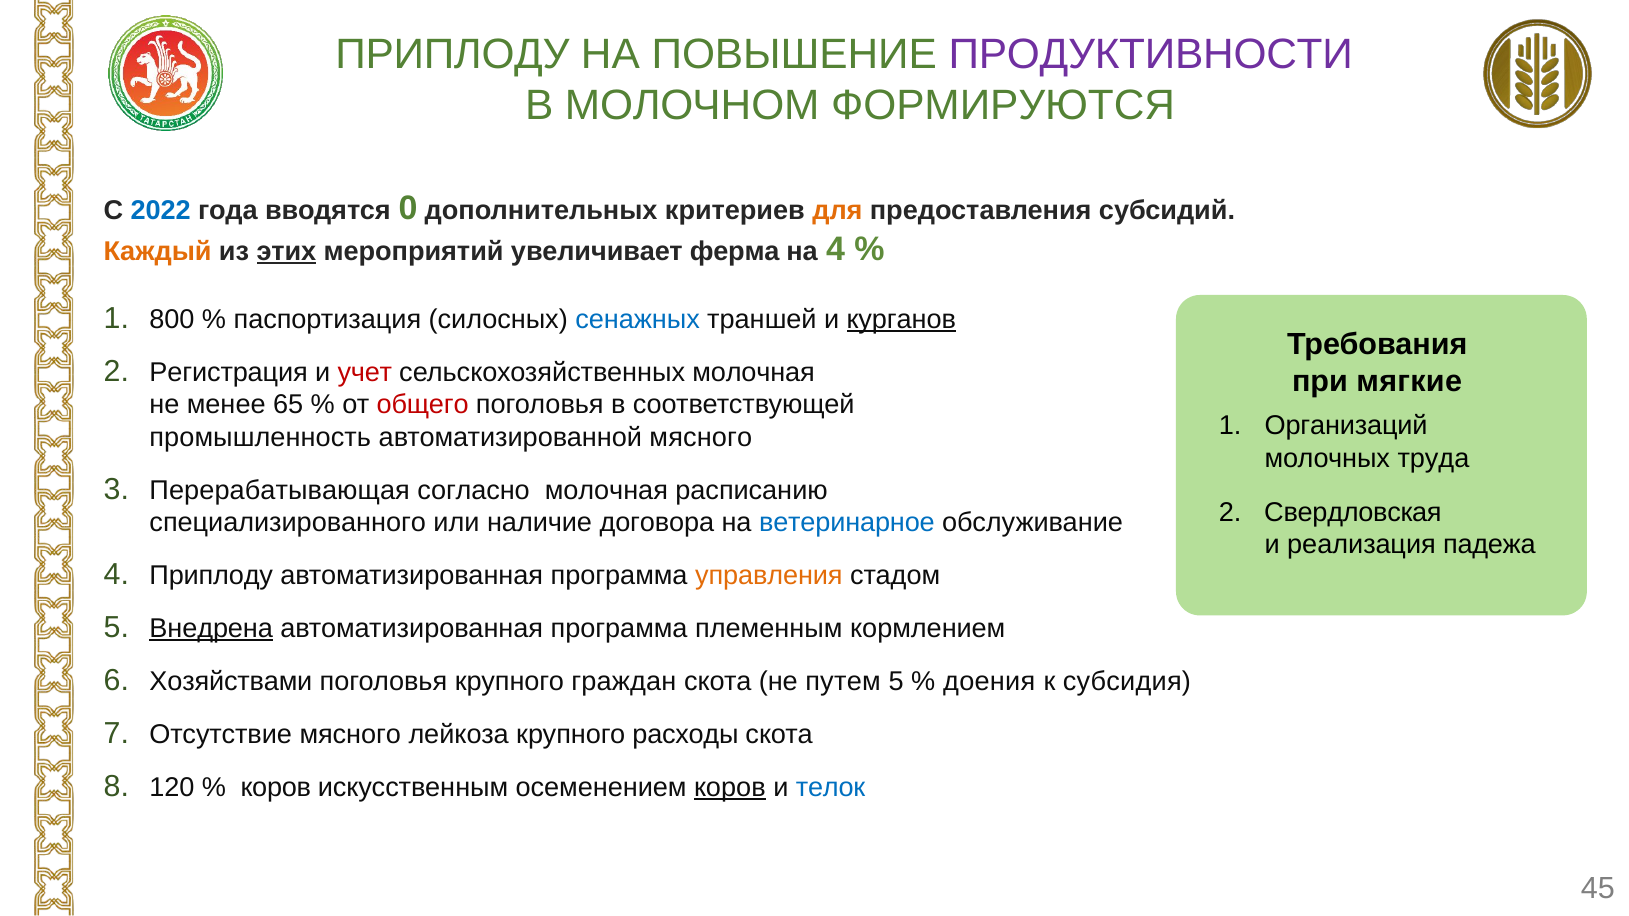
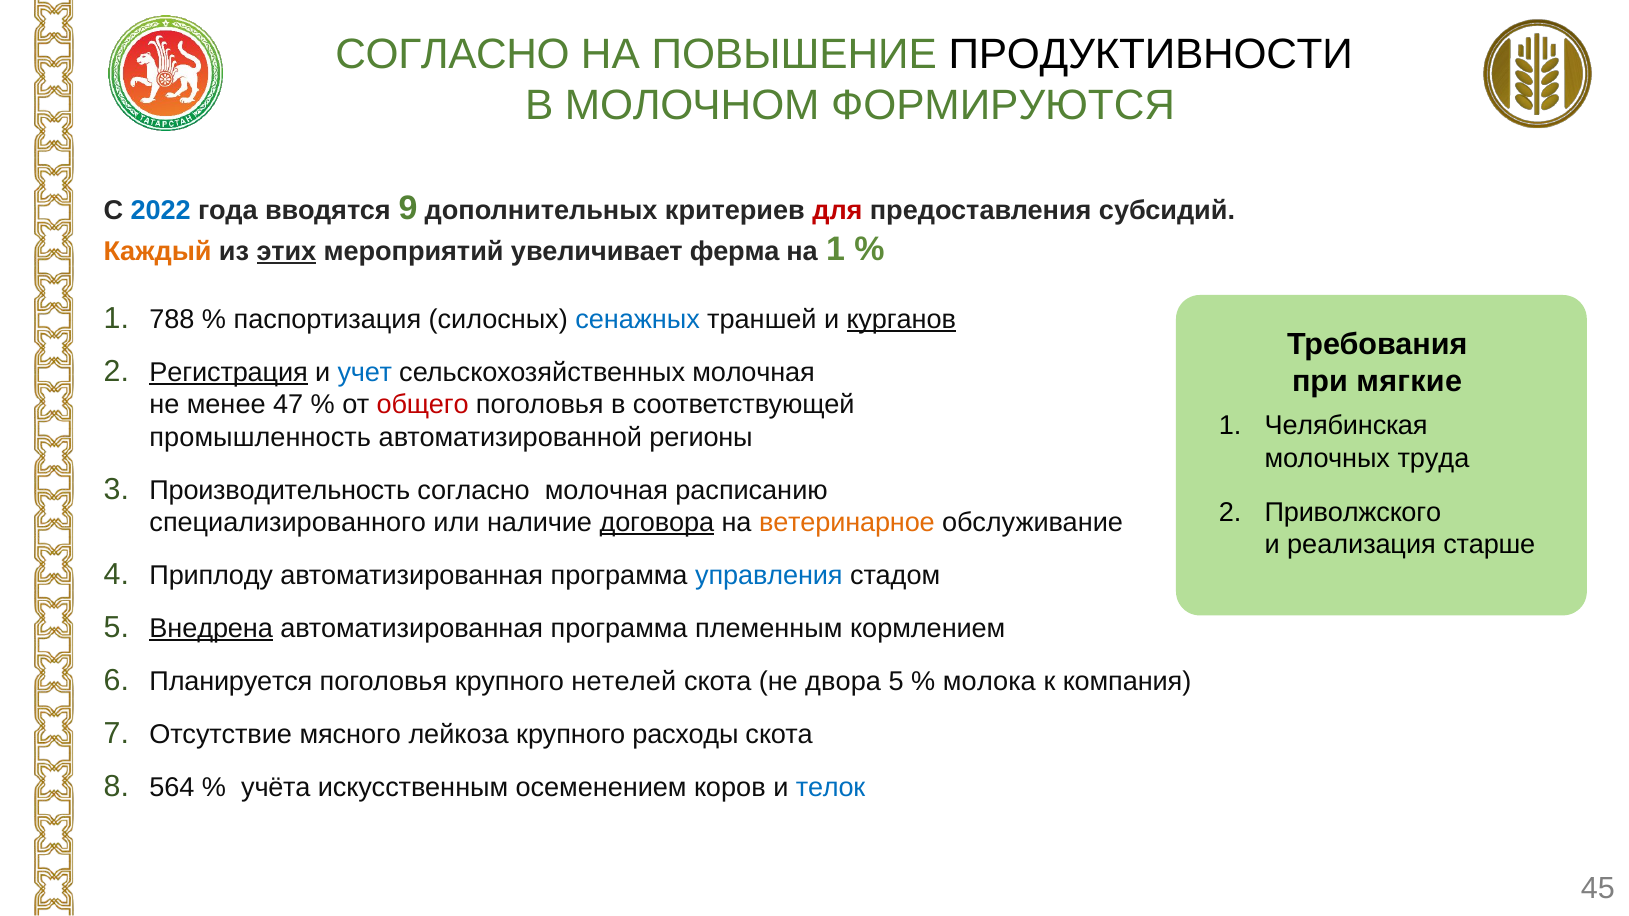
ПРИПЛОДУ: ПРИПЛОДУ -> СОГЛАСНО (453, 54)
ПРОДУКТИВНОСТИ colour: purple -> black (1151, 54)
0: 0 -> 9 (408, 209)
для colour: orange -> red (837, 211)
на 4: 4 -> 1 (836, 249)
800: 800 -> 788 (172, 319)
Регистрация underline: none -> present (229, 372)
учет colour: red -> blue (365, 372)
65: 65 -> 47 (288, 405)
Организаций: Организаций -> Челябинская (1346, 426)
автоматизированной мясного: мясного -> регионы (701, 437)
Перерабатывающая: Перерабатывающая -> Производительность (280, 490)
Свердловская: Свердловская -> Приволжского (1353, 512)
договора underline: none -> present (657, 523)
ветеринарное colour: blue -> orange (847, 523)
падежа: падежа -> старше (1489, 545)
управления colour: orange -> blue (769, 576)
Хозяйствами: Хозяйствами -> Планируется (231, 682)
граждан: граждан -> нетелей (624, 682)
путем: путем -> двора (843, 682)
доения: доения -> молока (989, 682)
субсидия: субсидия -> компания (1127, 682)
120: 120 -> 564 (172, 787)
коров: коров -> учёта (276, 787)
коров underline: present -> none (730, 787)
